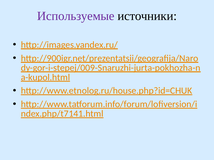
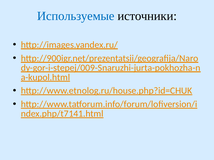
Используемые colour: purple -> blue (76, 16)
